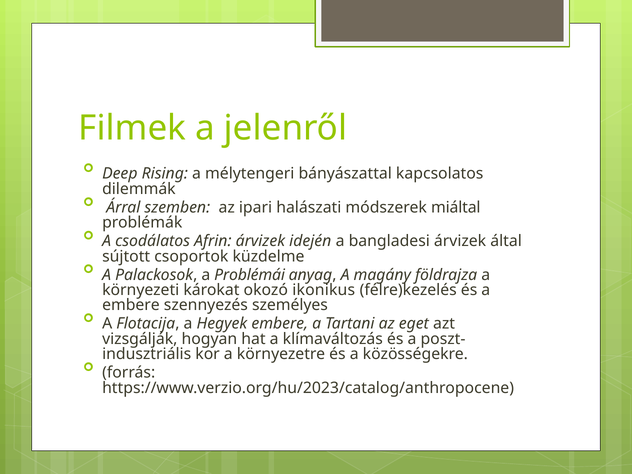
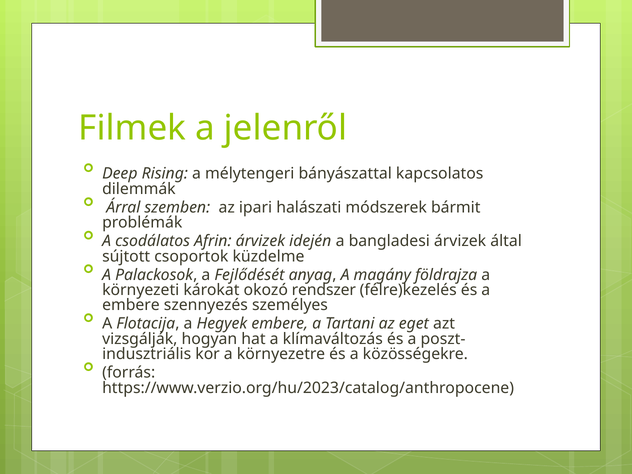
miáltal: miáltal -> bármit (456, 207)
Problémái: Problémái -> Fejlődését (249, 275)
ikonikus: ikonikus -> rendszer (324, 290)
